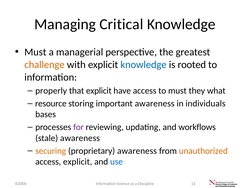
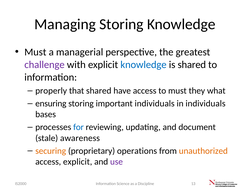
Managing Critical: Critical -> Storing (121, 24)
challenge colour: orange -> purple (44, 64)
is rooted: rooted -> shared (192, 64)
that explicit: explicit -> shared (99, 90)
resource: resource -> ensuring (51, 103)
important awareness: awareness -> individuals (155, 103)
for colour: purple -> blue (78, 127)
workflows: workflows -> document (197, 127)
proprietary awareness: awareness -> operations (137, 150)
use colour: blue -> purple (116, 161)
